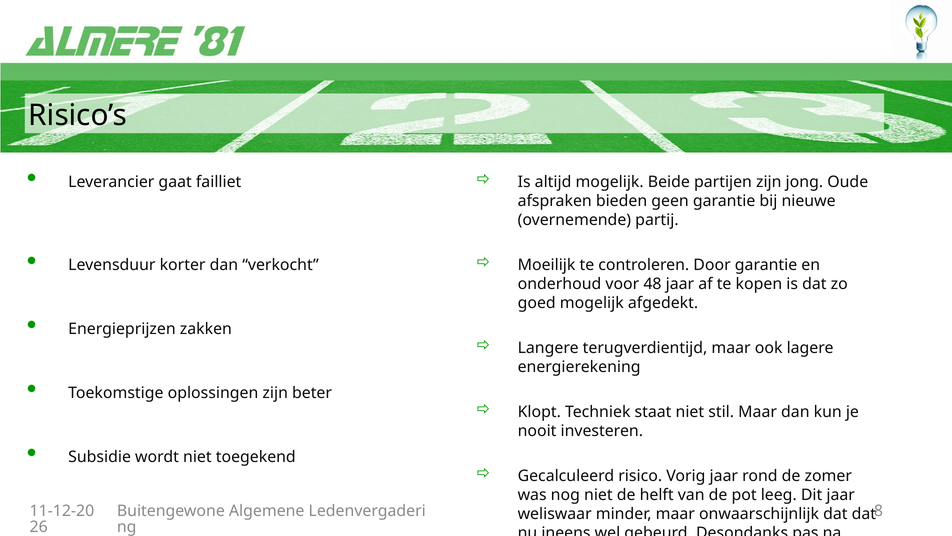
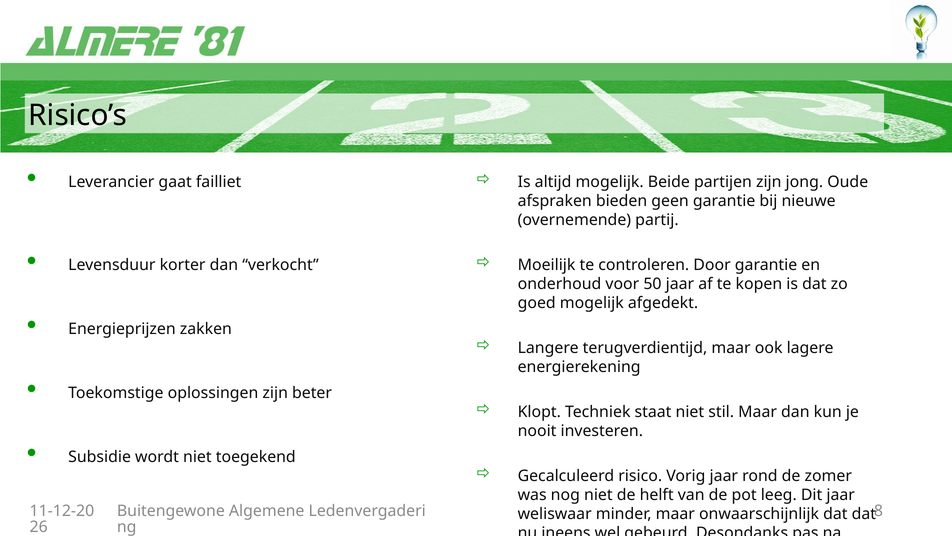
48: 48 -> 50 (653, 284)
